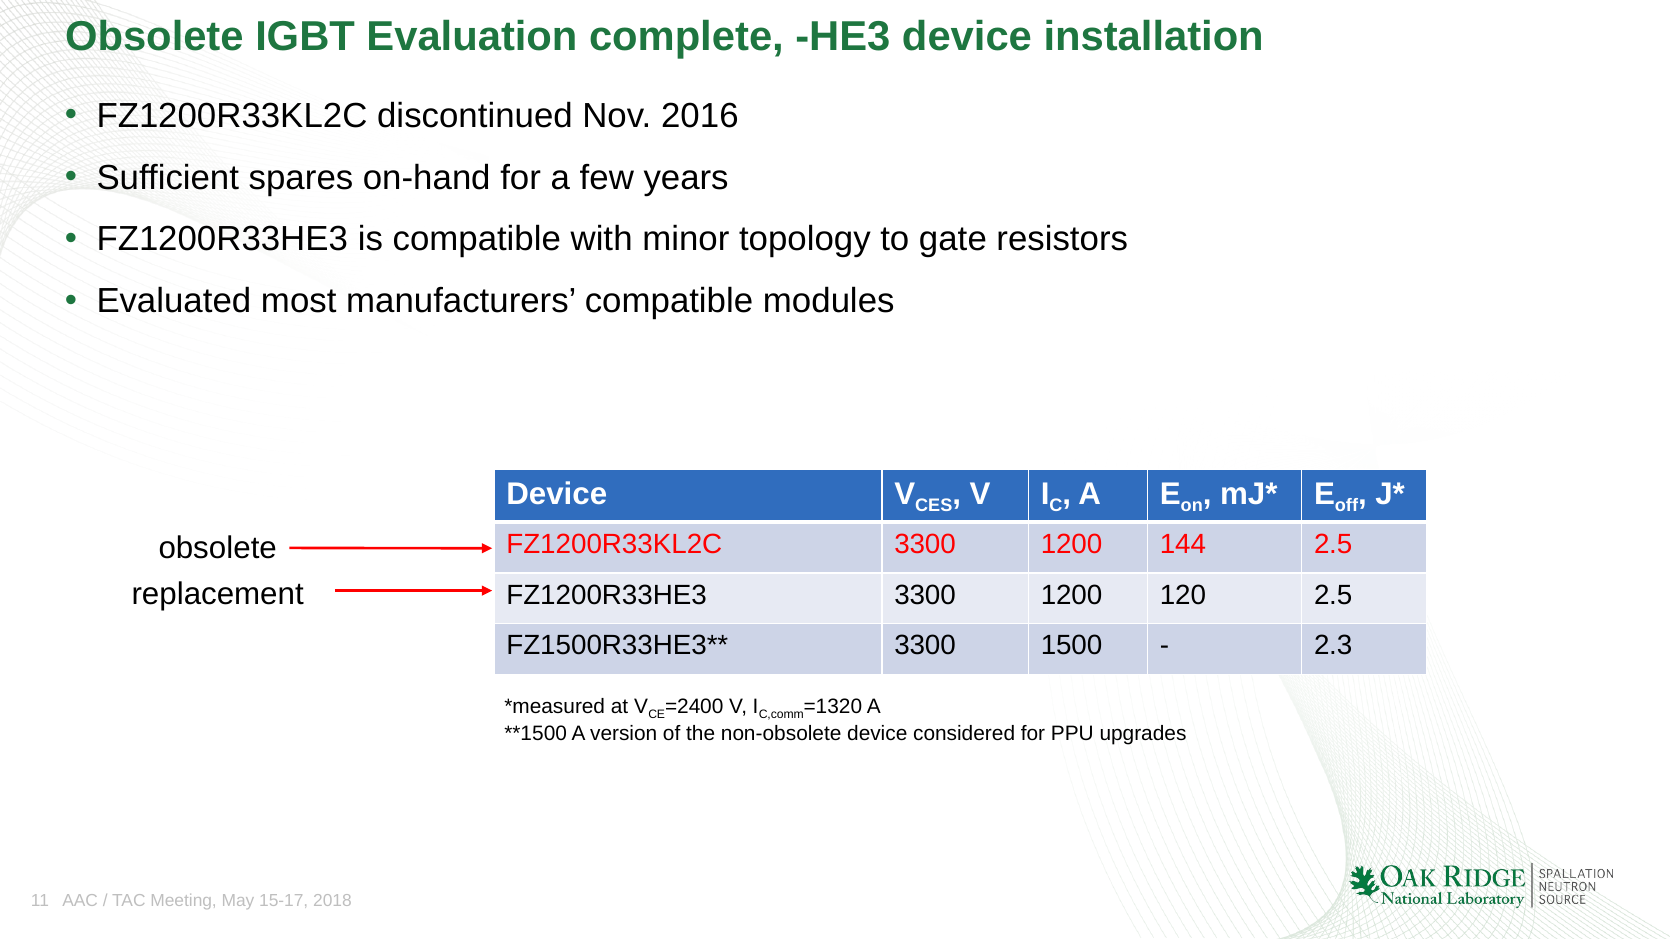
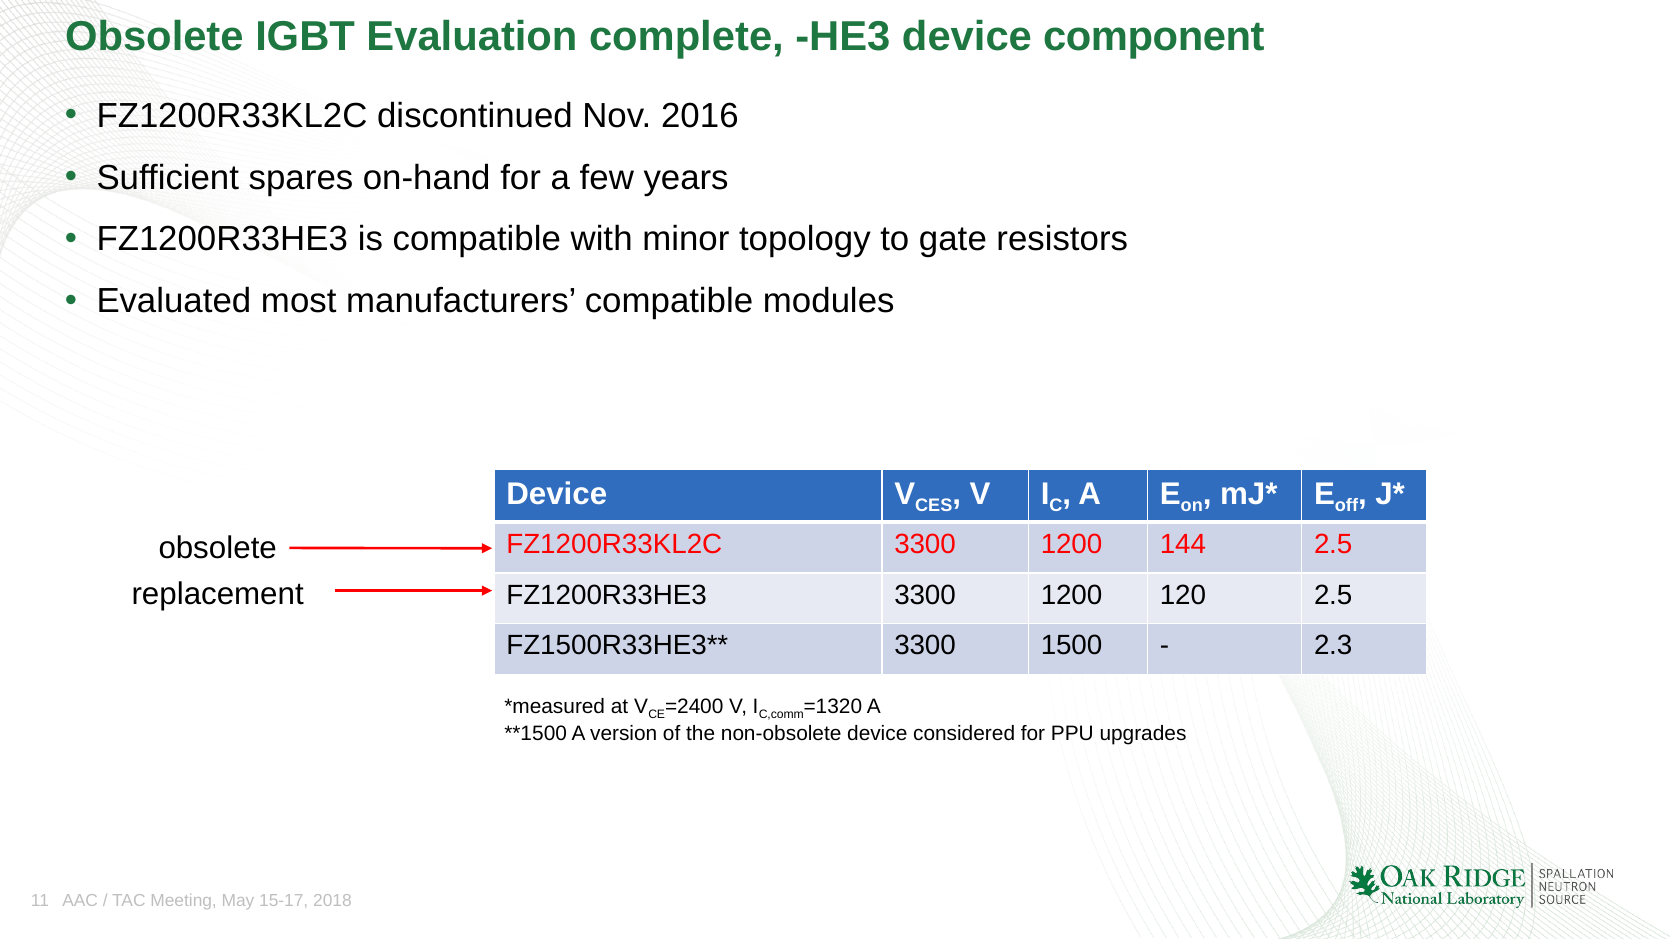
installation: installation -> component (1154, 37)
